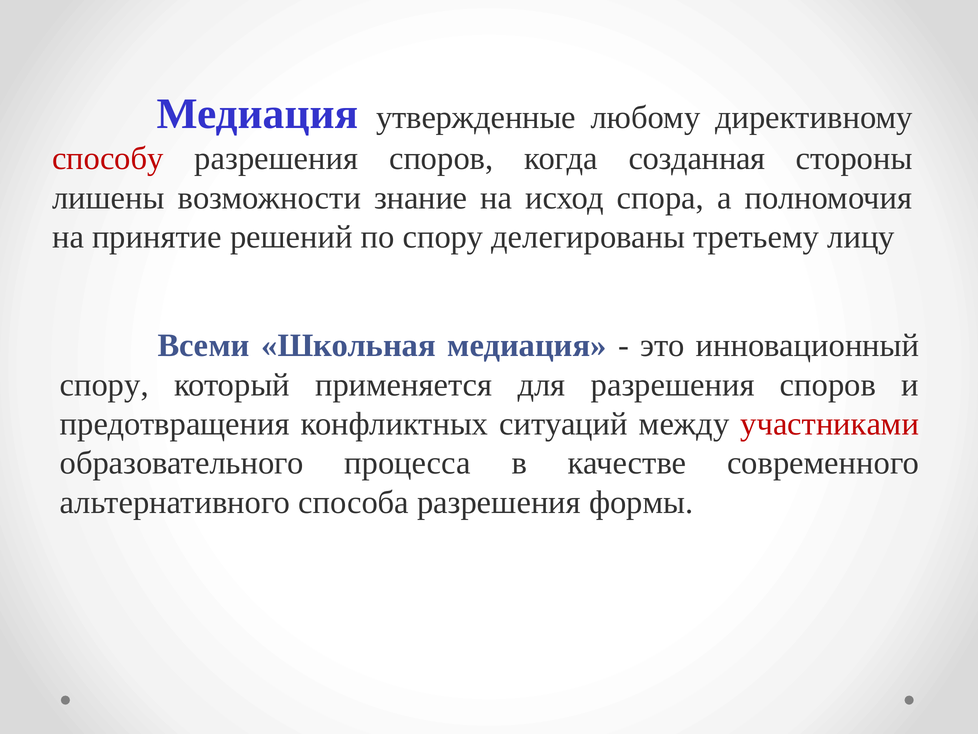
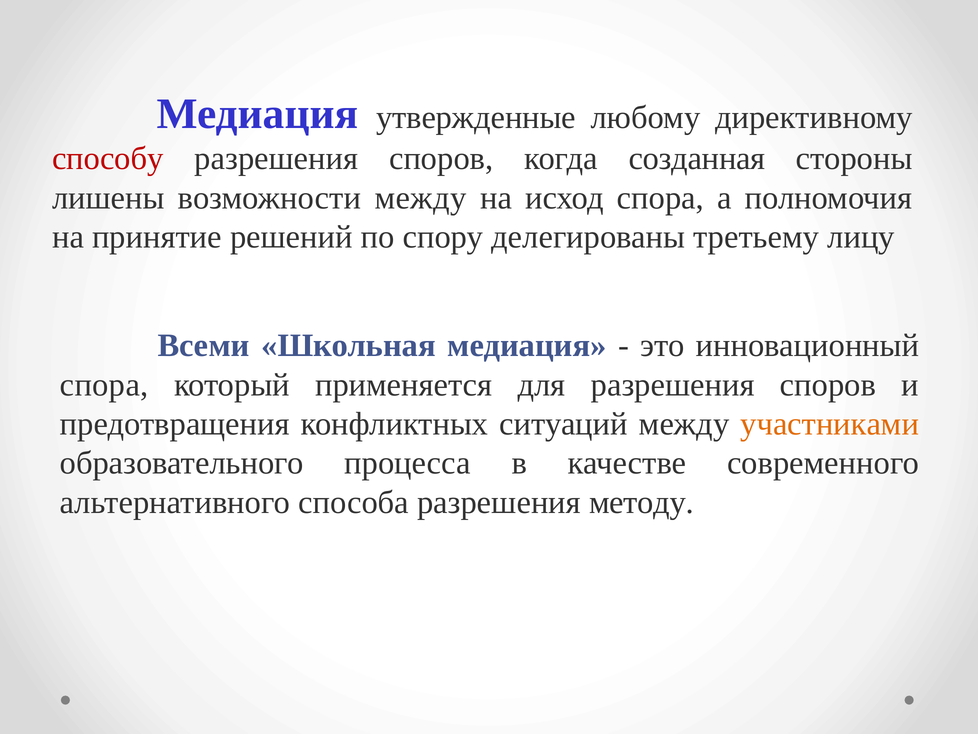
возможности знание: знание -> между (420, 198)
спору: спору -> спора (104, 385)
участниками colour: red -> orange (830, 424)
формы: формы -> методу (641, 502)
